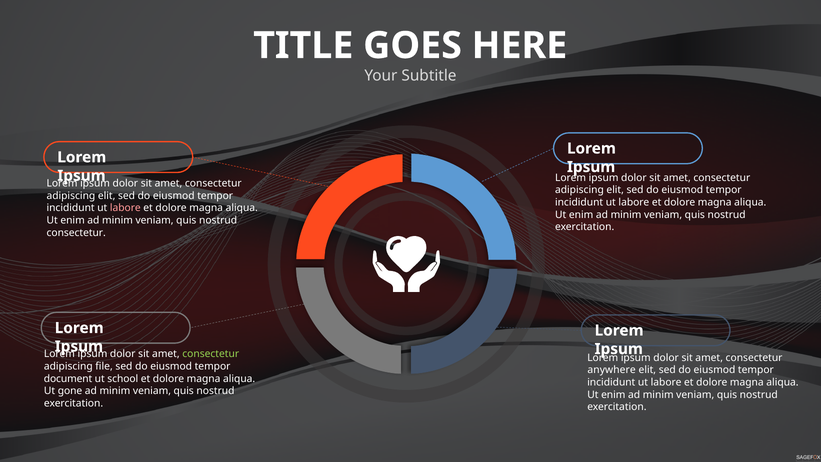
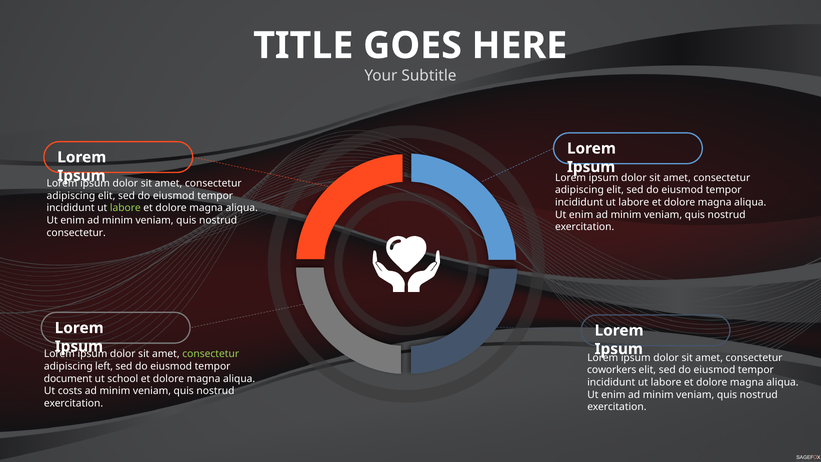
labore colour: pink -> light green (125, 208)
file: file -> left (104, 366)
anywhere: anywhere -> coworkers (612, 370)
gone: gone -> costs (70, 391)
